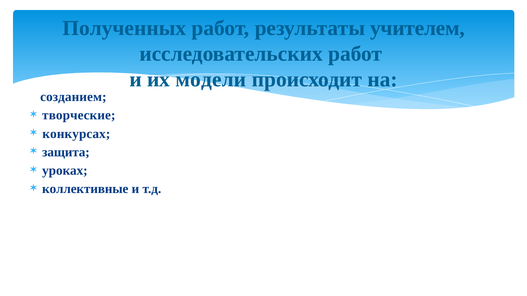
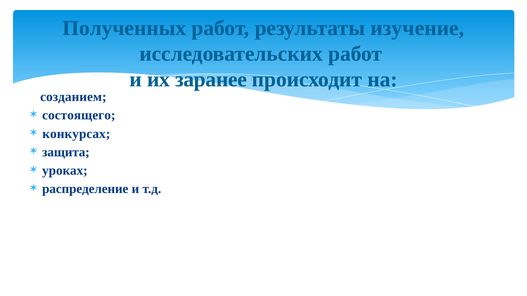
учителем: учителем -> изучение (417, 28)
модели: модели -> заранее (211, 80)
творческие: творческие -> состоящего (79, 115)
коллективные: коллективные -> распределение (85, 189)
